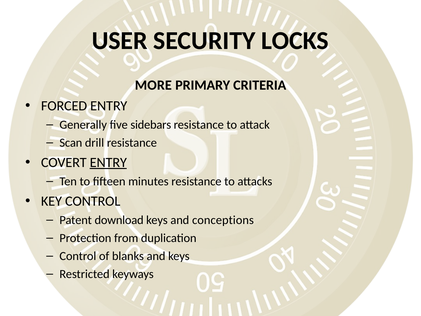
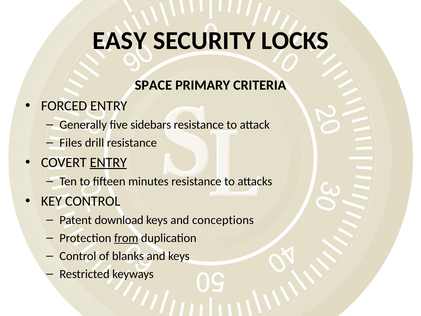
USER: USER -> EASY (120, 41)
MORE: MORE -> SPACE (153, 85)
Scan: Scan -> Files (71, 143)
from underline: none -> present (126, 238)
